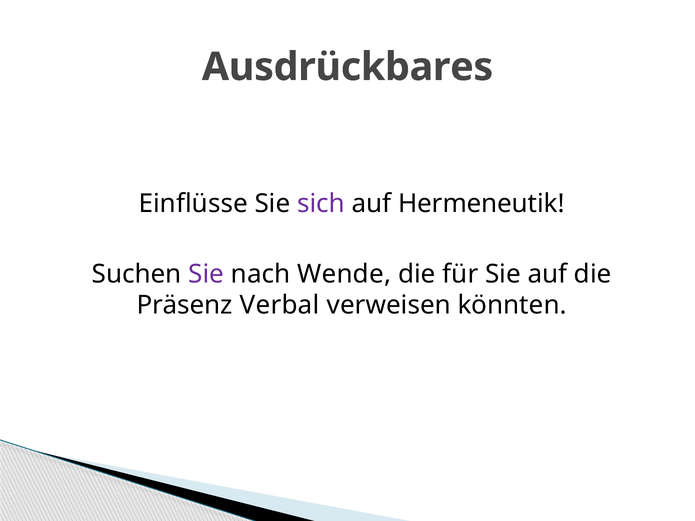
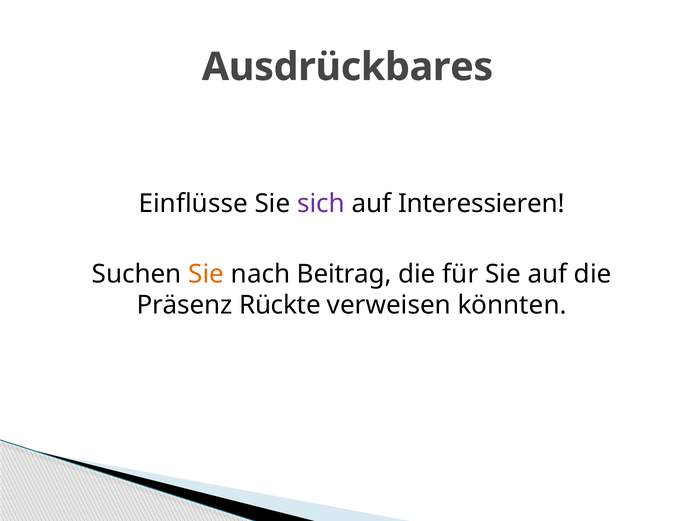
Hermeneutik: Hermeneutik -> Interessieren (481, 204)
Sie colour: purple -> orange (206, 274)
Wende: Wende -> Beitrag (344, 274)
Verbal: Verbal -> Rückte (280, 305)
